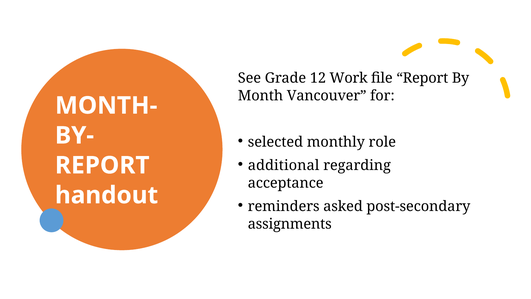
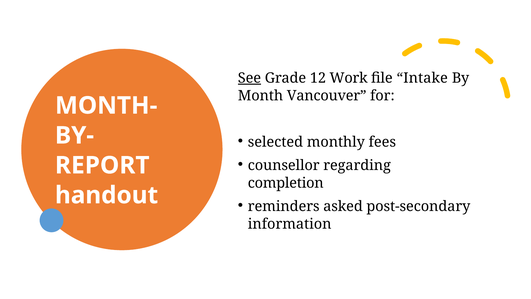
See underline: none -> present (249, 78)
file Report: Report -> Intake (422, 78)
role: role -> fees (382, 142)
additional: additional -> counsellor (284, 165)
acceptance: acceptance -> completion (286, 183)
assignments: assignments -> information (290, 224)
